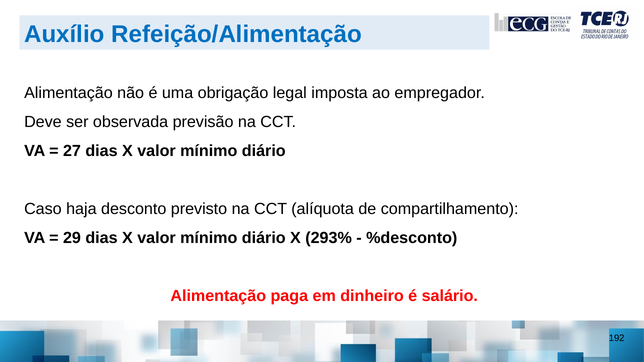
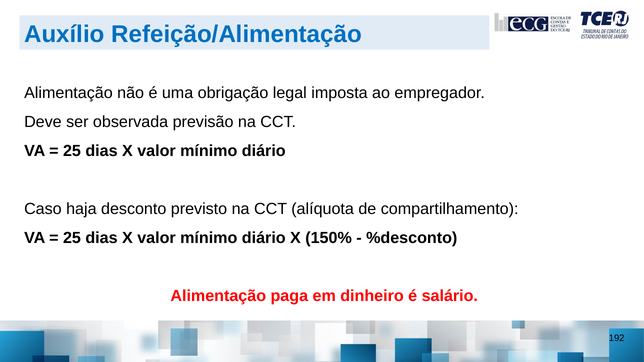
27: 27 -> 25 (72, 151)
29: 29 -> 25 (72, 238)
293%: 293% -> 150% (329, 238)
